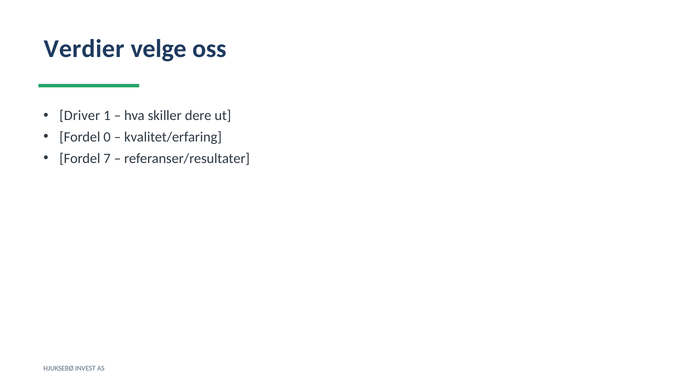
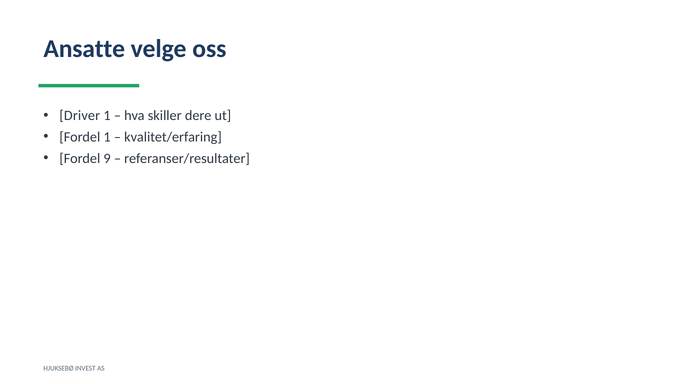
Verdier: Verdier -> Ansatte (84, 49)
Fordel 0: 0 -> 1 (107, 137)
7: 7 -> 9 (107, 158)
